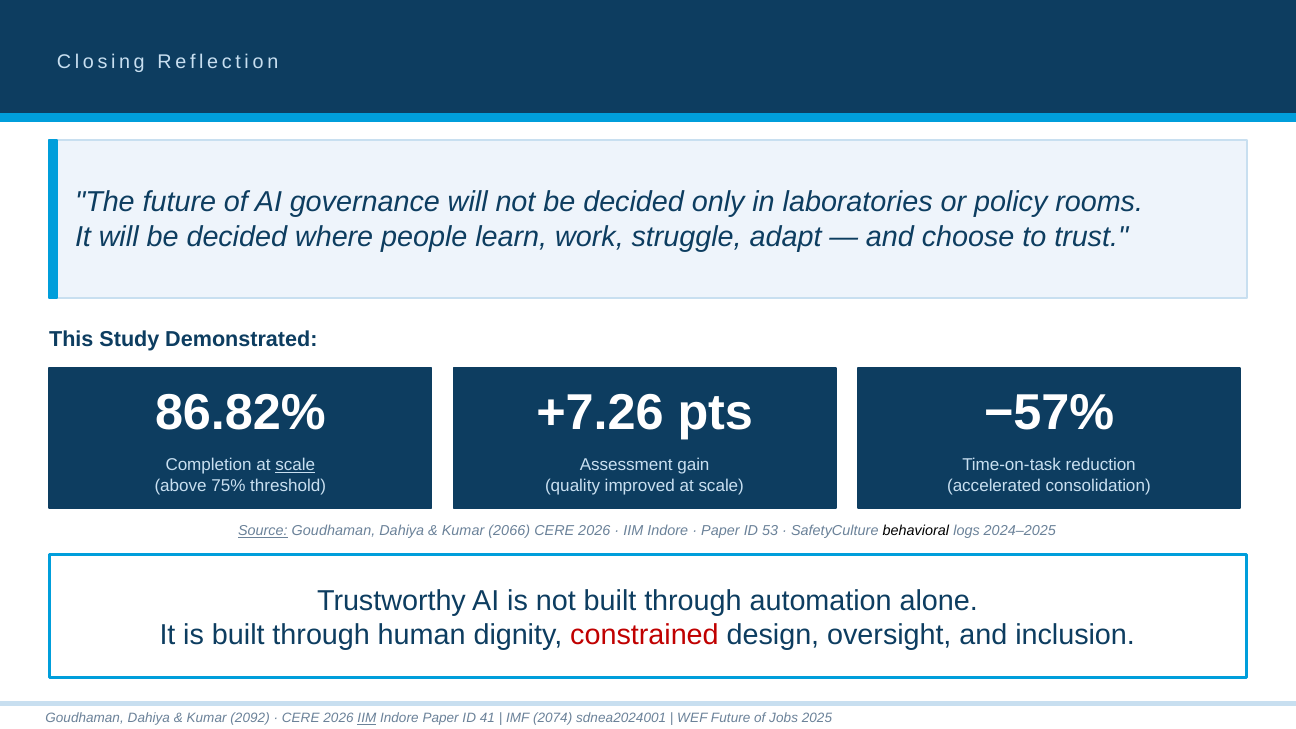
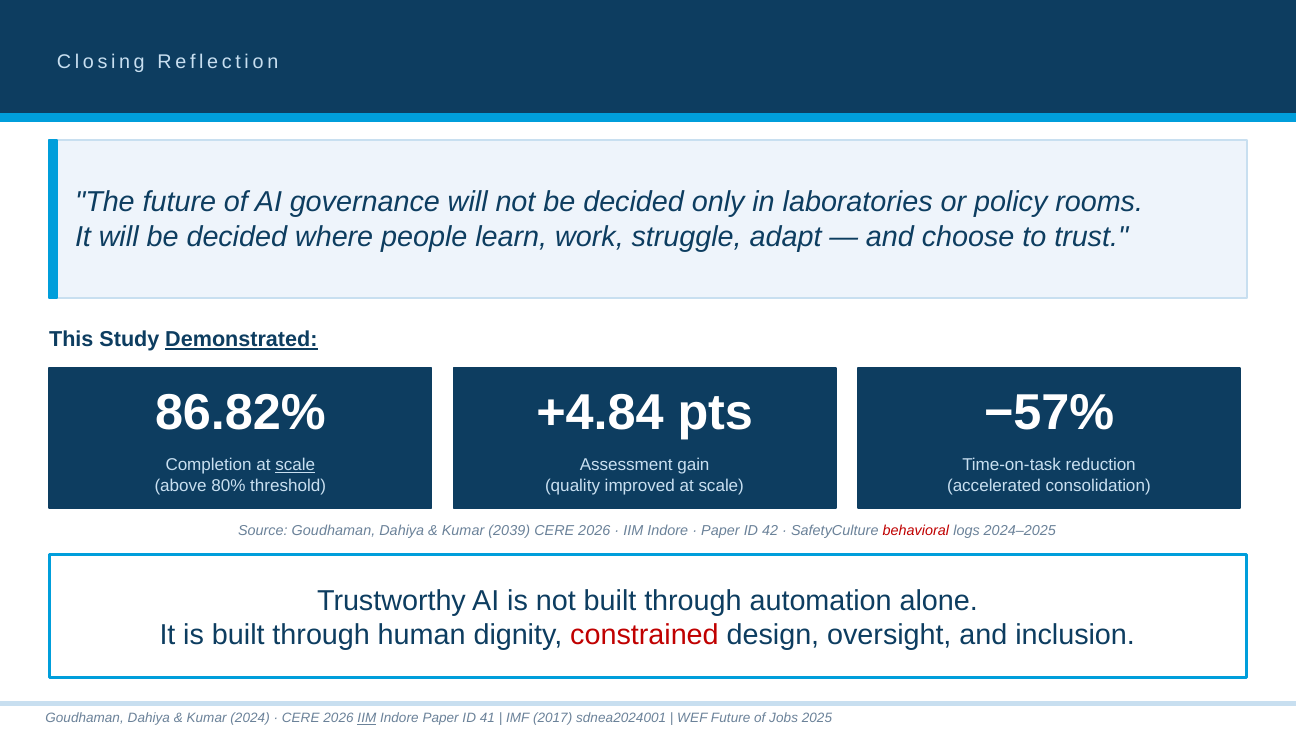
Demonstrated underline: none -> present (241, 340)
+7.26: +7.26 -> +4.84 (600, 413)
75%: 75% -> 80% (228, 486)
Source underline: present -> none (263, 531)
2066: 2066 -> 2039 (509, 531)
53: 53 -> 42 (770, 531)
behavioral colour: black -> red (916, 531)
2092: 2092 -> 2024 (250, 718)
2074: 2074 -> 2017 (553, 718)
